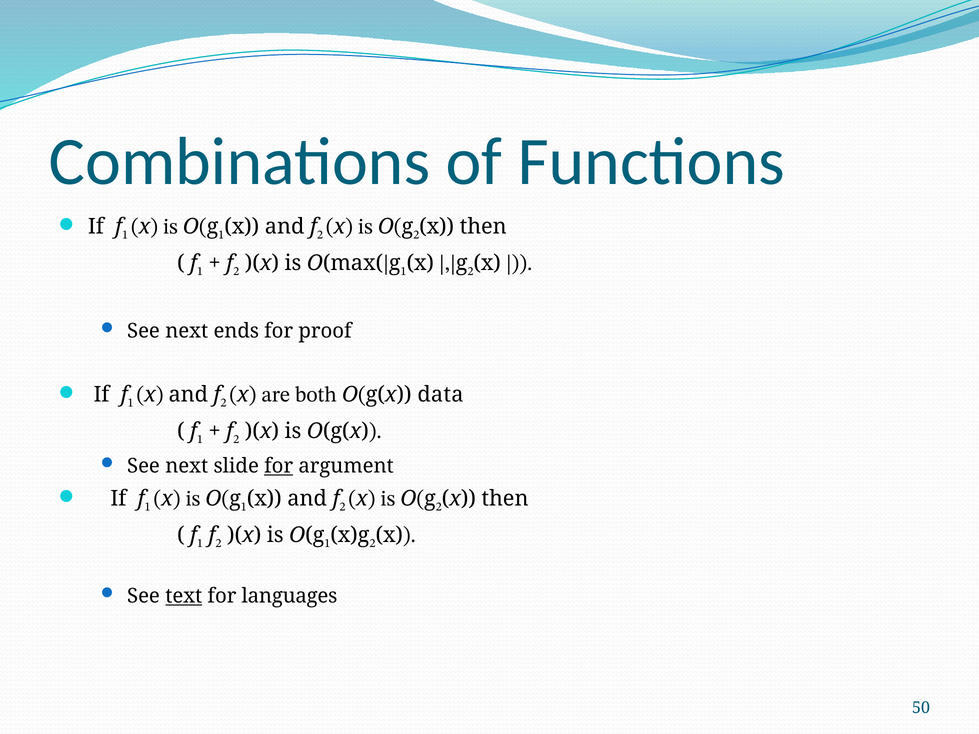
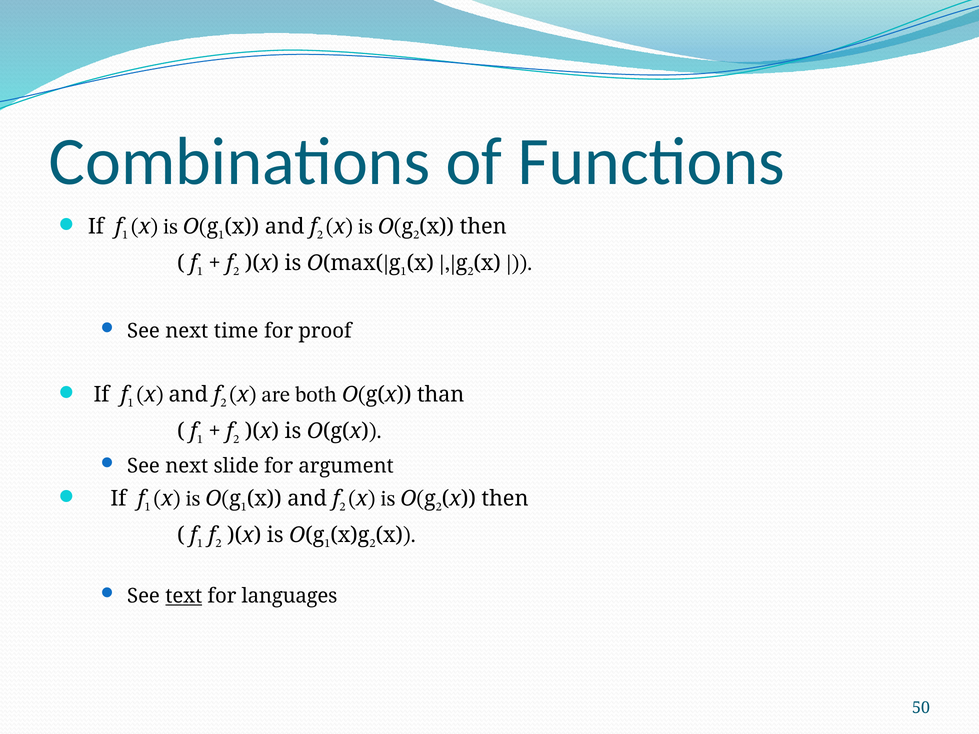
ends: ends -> time (236, 331)
data: data -> than (441, 395)
for underline: present -> none (279, 466)
